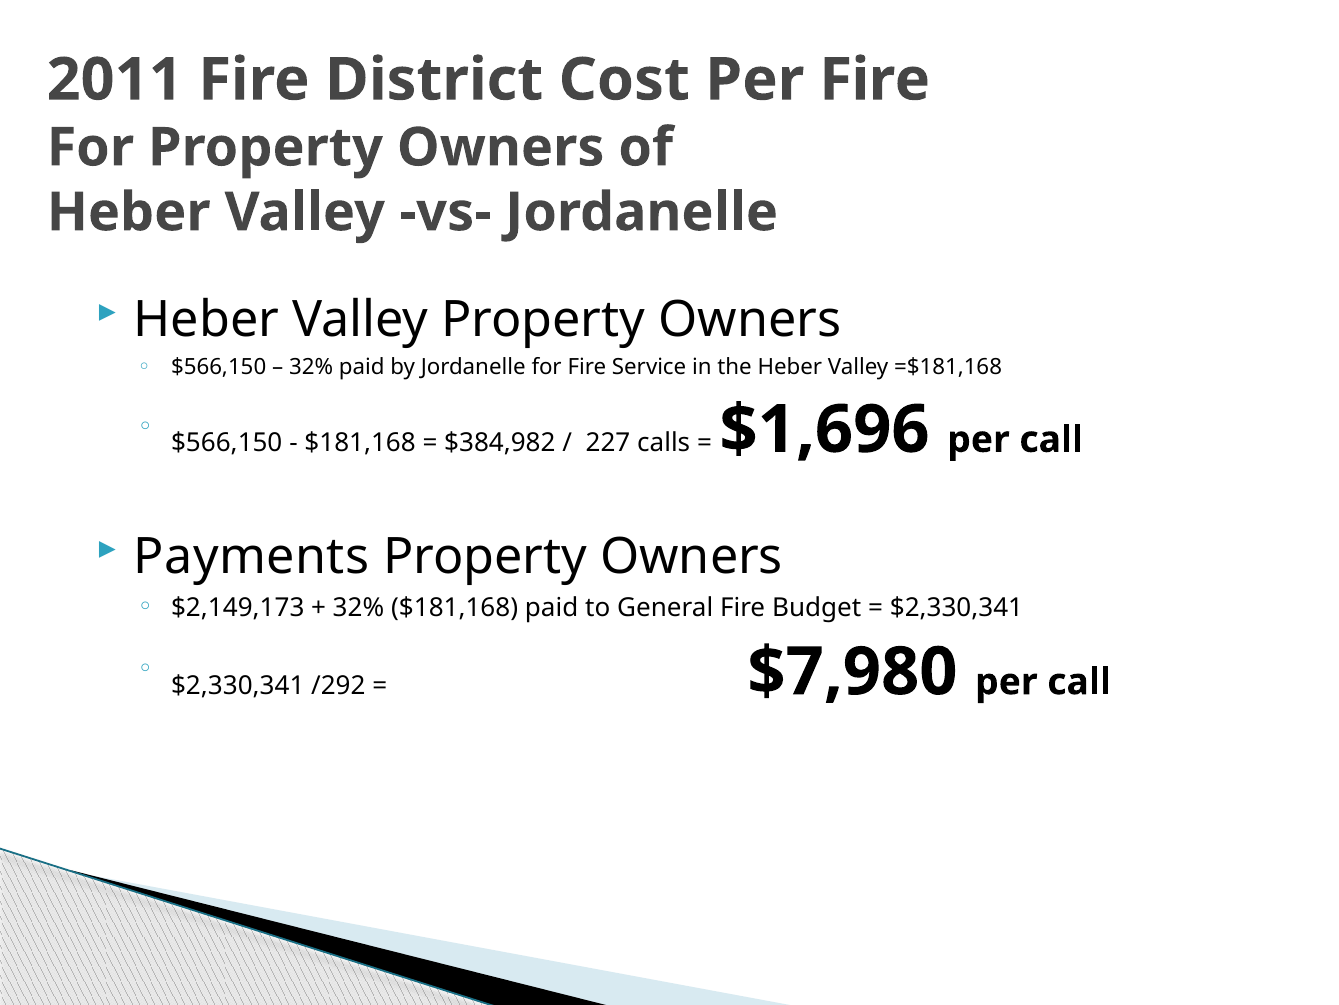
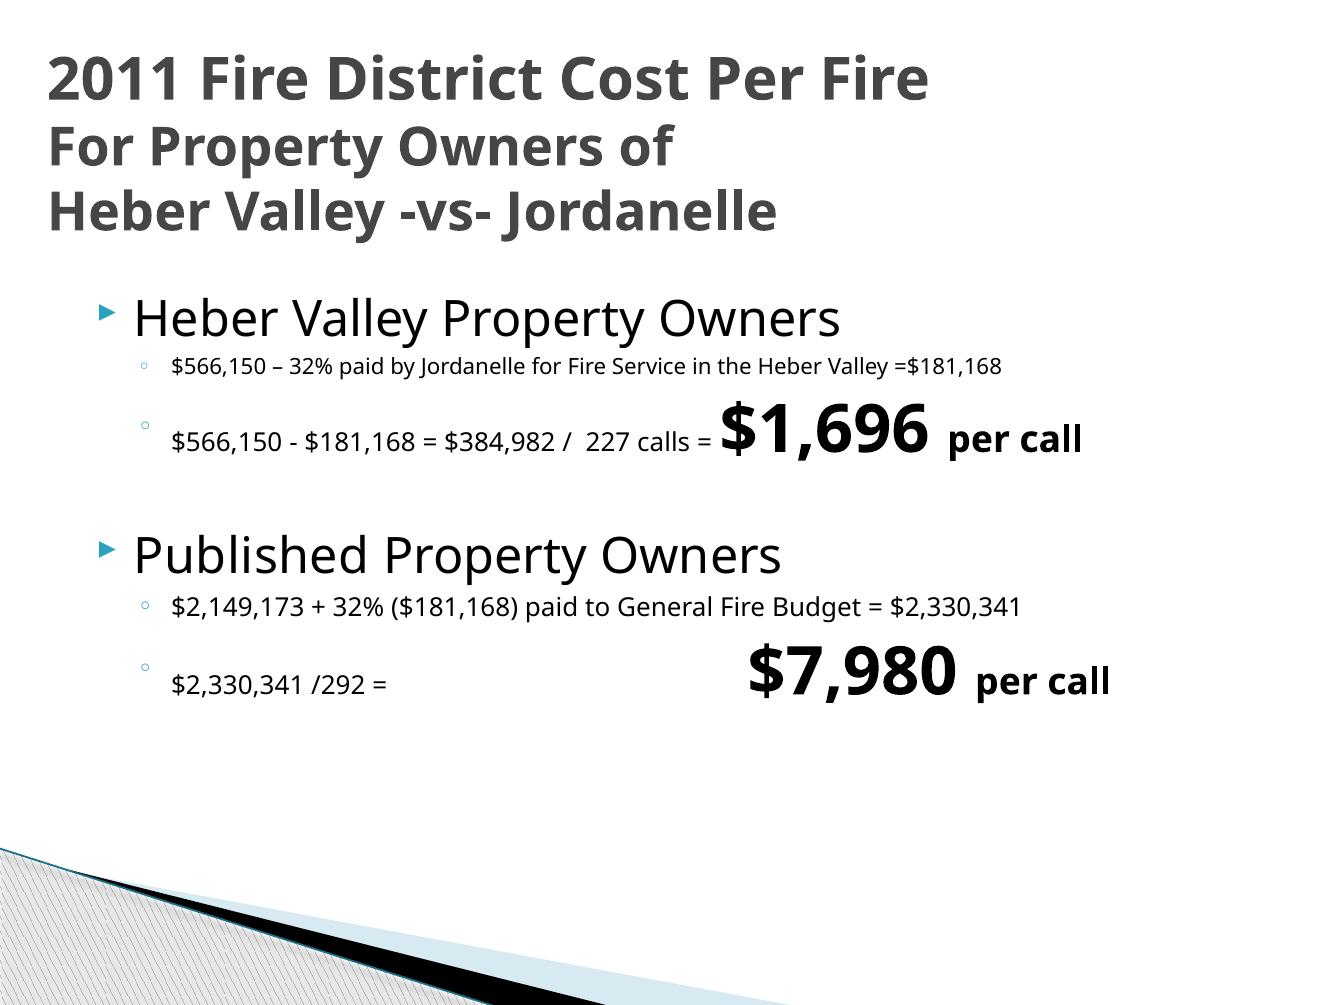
Payments: Payments -> Published (252, 557)
